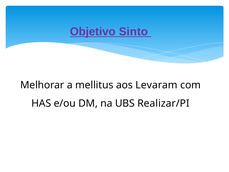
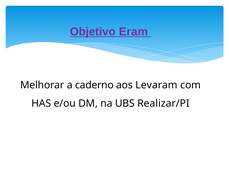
Sinto: Sinto -> Eram (133, 32)
mellitus: mellitus -> caderno (94, 85)
